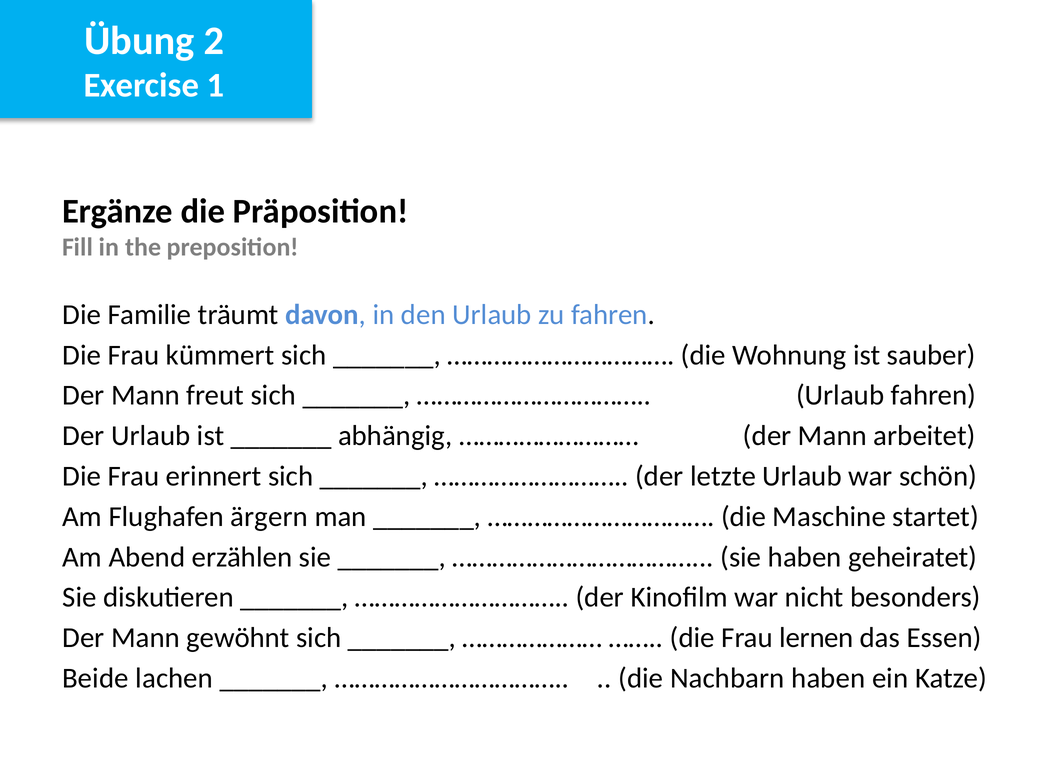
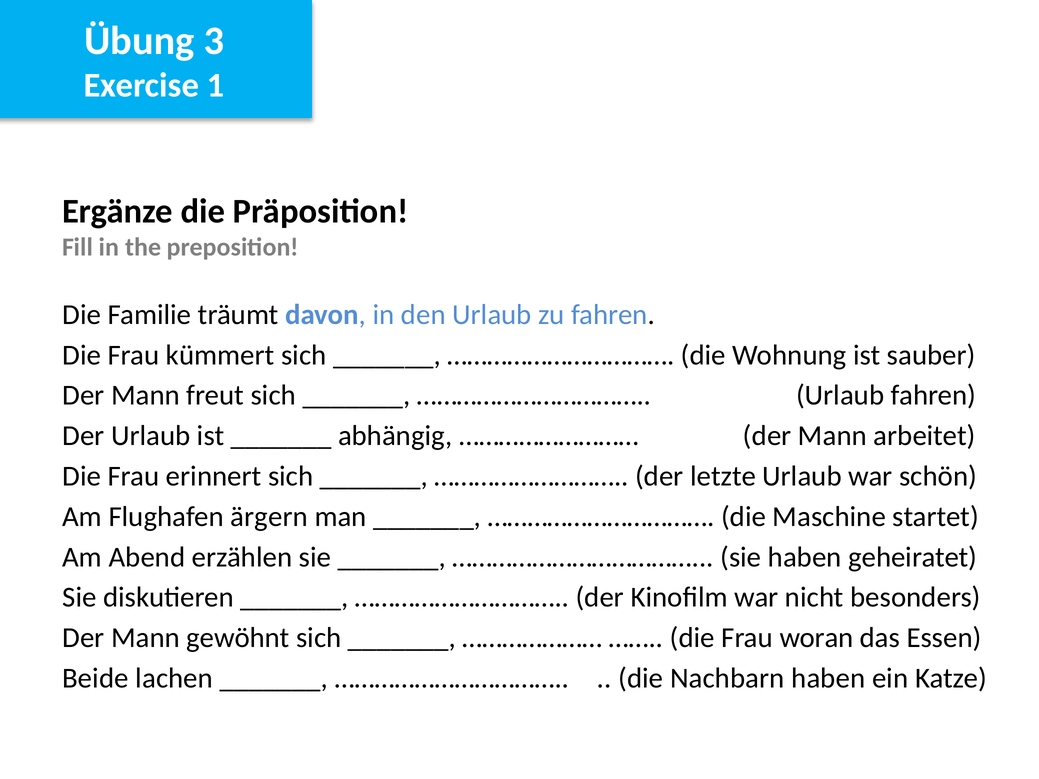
2: 2 -> 3 (214, 41)
lernen: lernen -> woran (816, 638)
